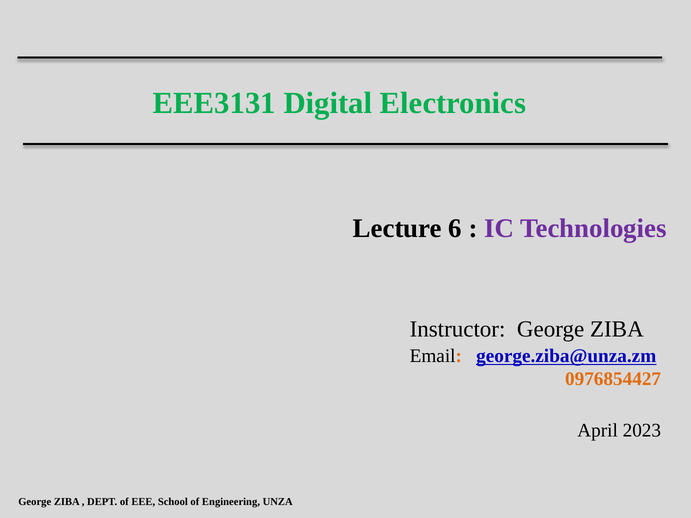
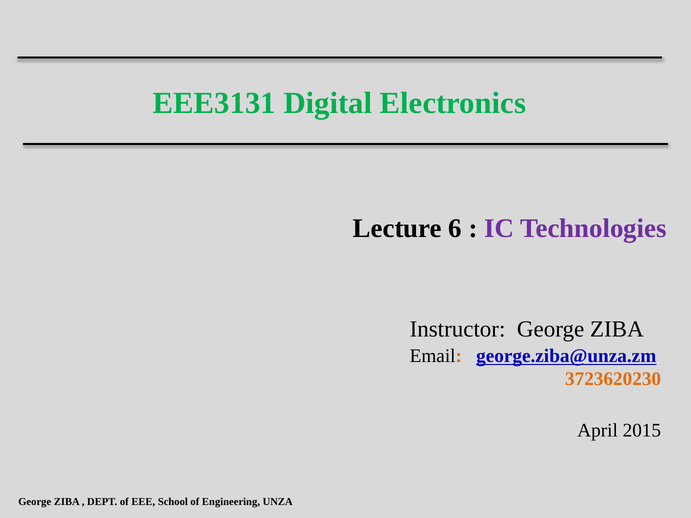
0976854427: 0976854427 -> 3723620230 (613, 379)
2023: 2023 -> 2015 (642, 431)
